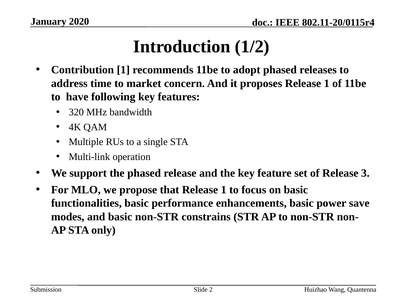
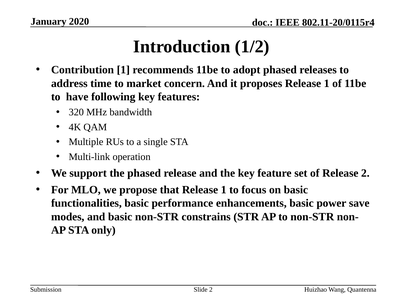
Release 3: 3 -> 2 (365, 173)
